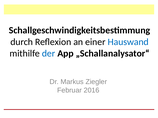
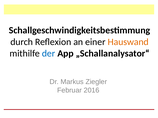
Hauswand colour: blue -> orange (128, 42)
